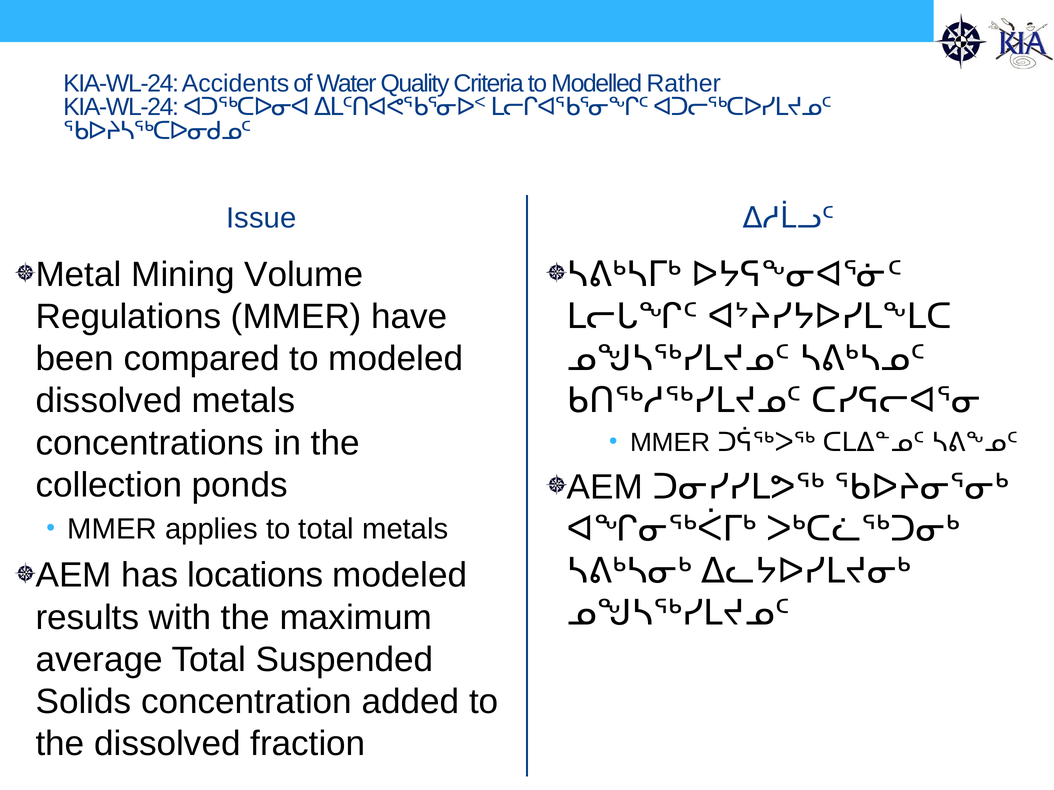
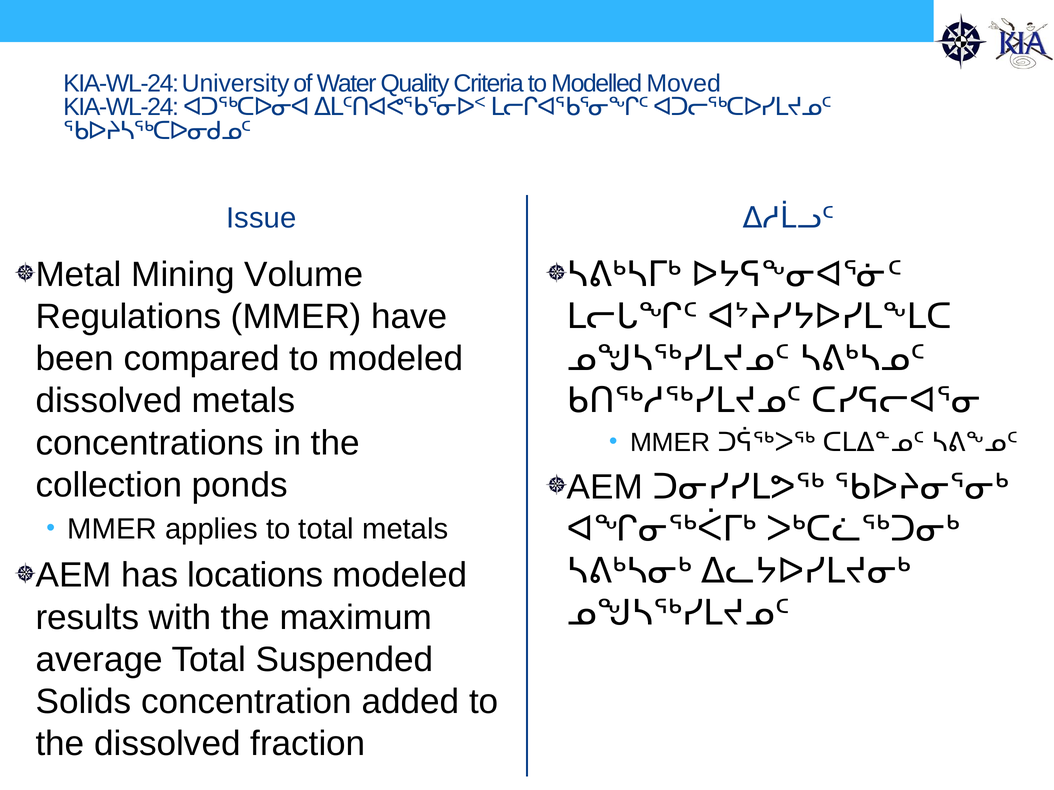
Accidents: Accidents -> University (236, 83)
Rather: Rather -> Moved (684, 83)
